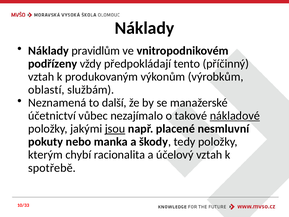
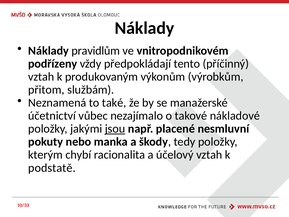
oblastí: oblastí -> přitom (46, 90)
další: další -> také (114, 103)
nákladové underline: present -> none (235, 116)
spotřebě: spotřebě -> podstatě (52, 168)
